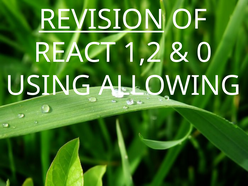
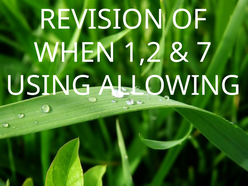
REVISION underline: present -> none (101, 20)
REACT: REACT -> WHEN (75, 53)
0: 0 -> 7 (204, 53)
